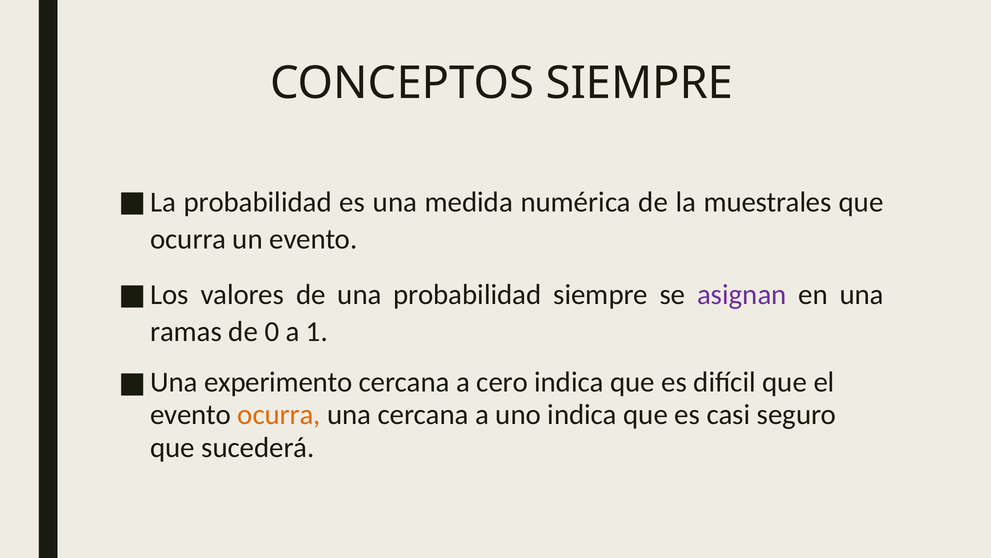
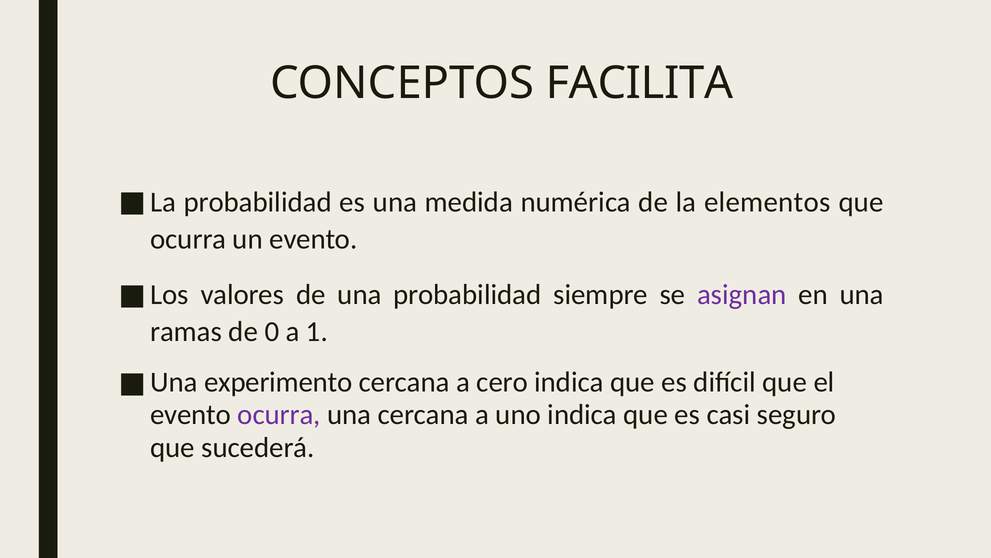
CONCEPTOS SIEMPRE: SIEMPRE -> FACILITA (640, 83)
muestrales: muestrales -> elementos (767, 202)
ocurra colour: orange -> purple (279, 415)
